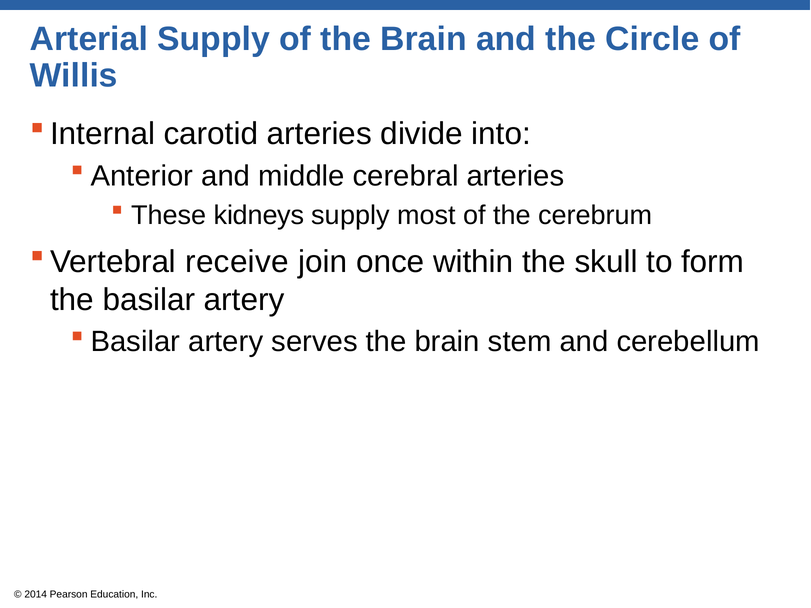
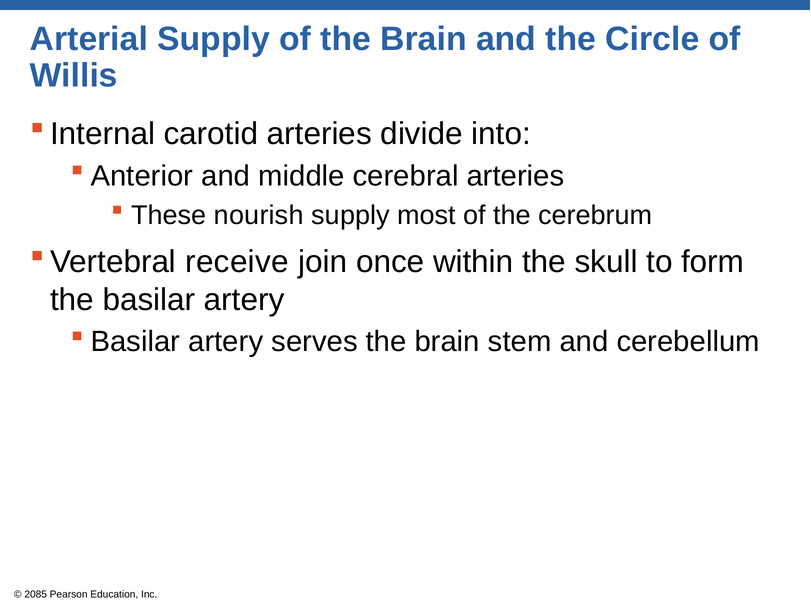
kidneys: kidneys -> nourish (259, 215)
2014: 2014 -> 2085 (36, 595)
